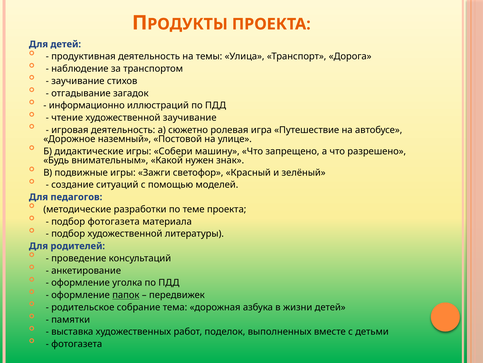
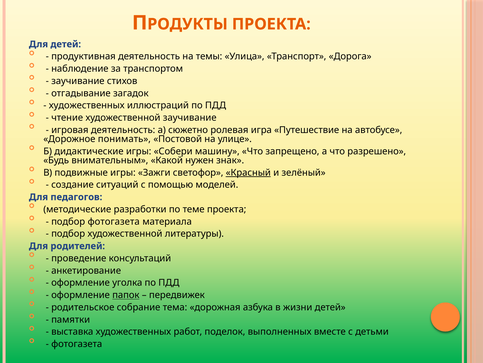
информационно: информационно -> художественных (87, 105)
наземный: наземный -> понимать (124, 139)
Красный underline: none -> present (248, 172)
